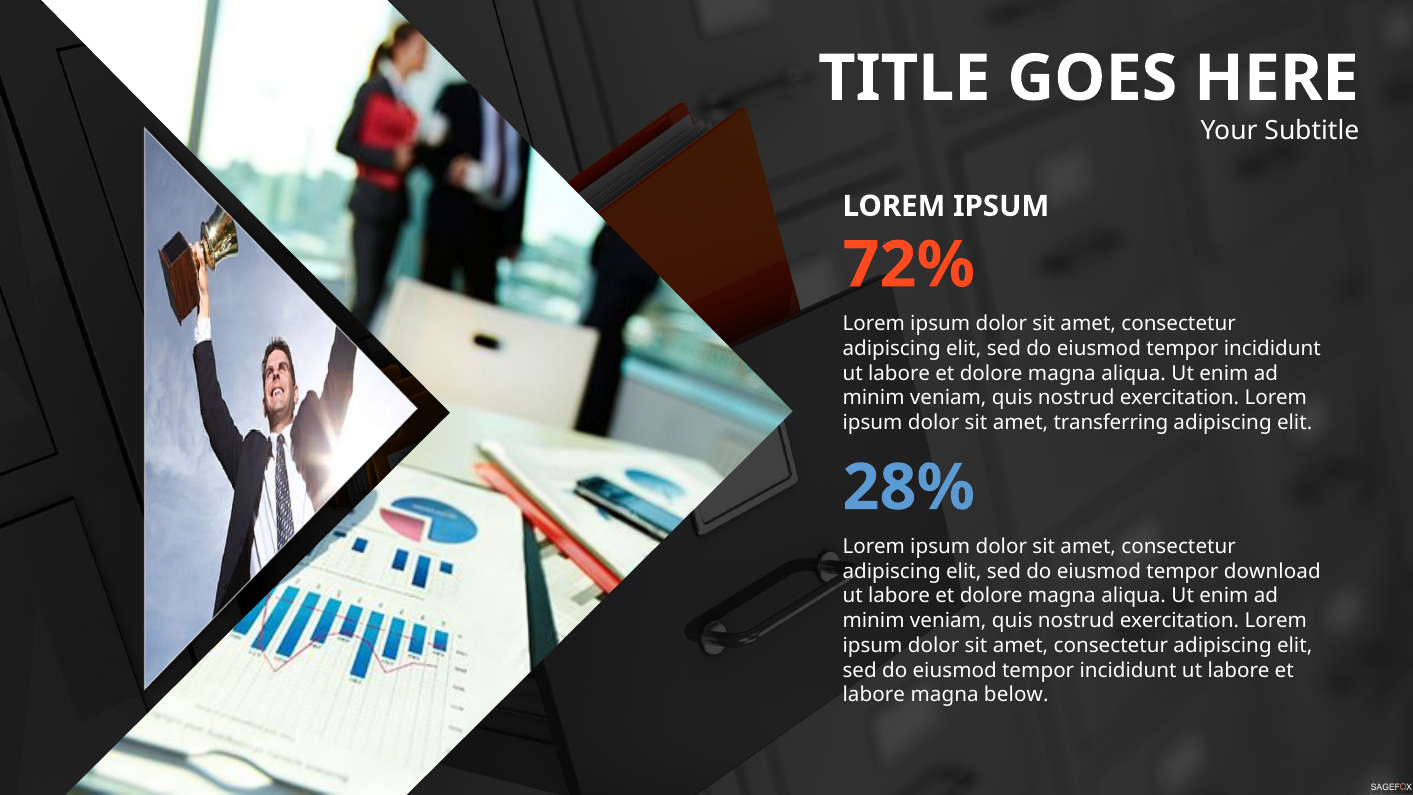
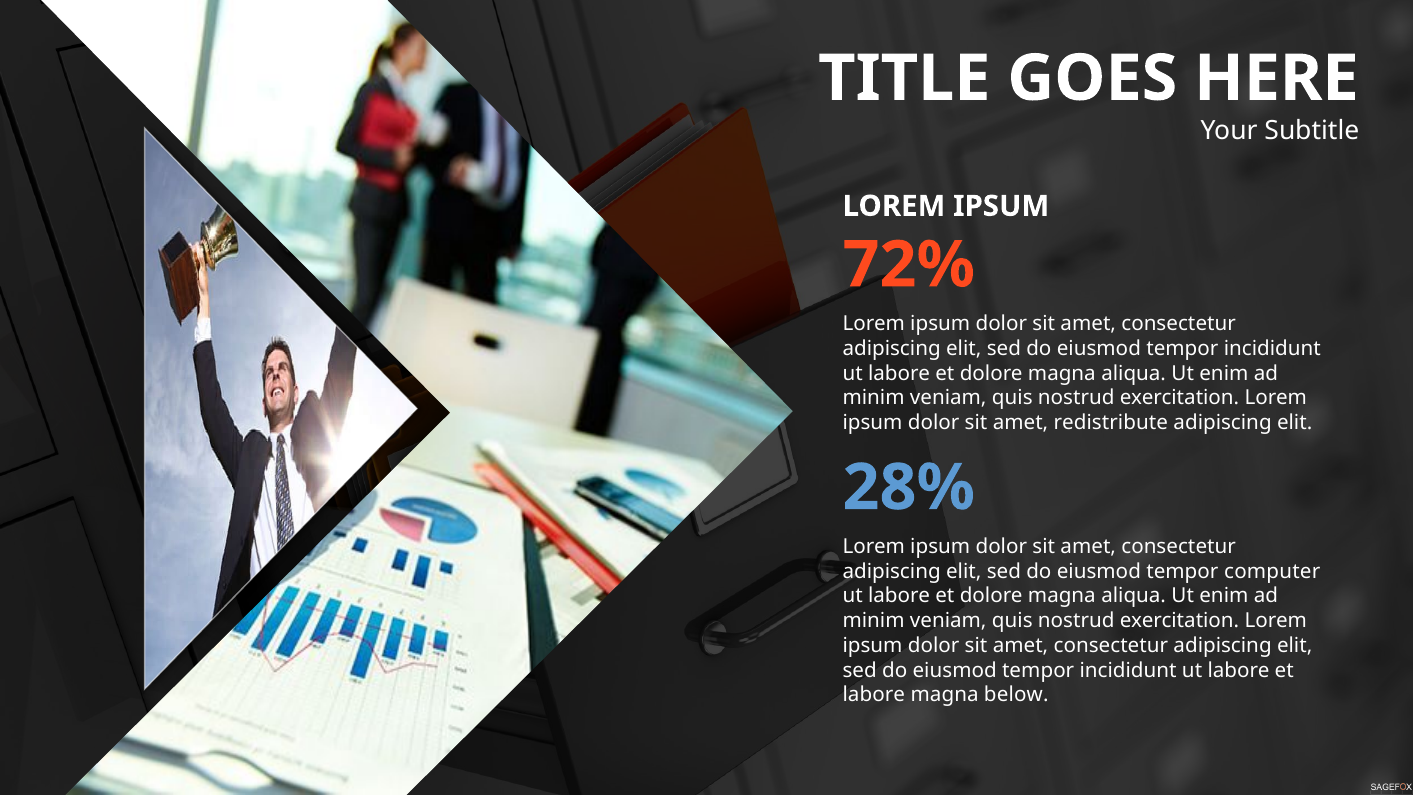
transferring: transferring -> redistribute (1111, 423)
download: download -> computer (1272, 571)
